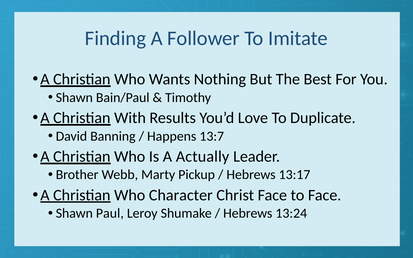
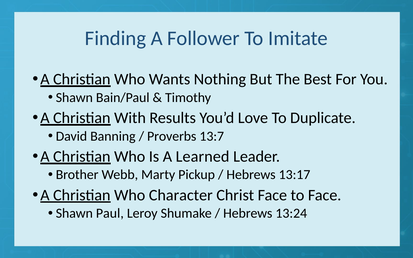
Happens: Happens -> Proverbs (172, 136)
Actually: Actually -> Learned (203, 157)
